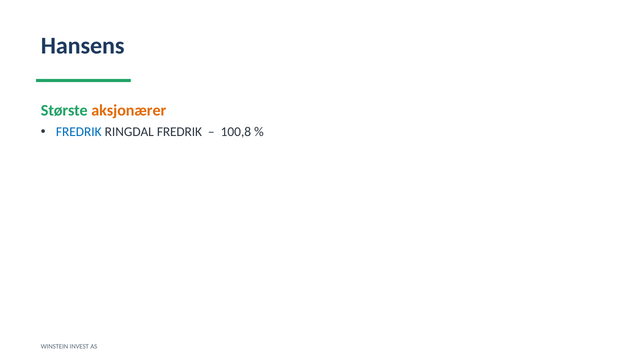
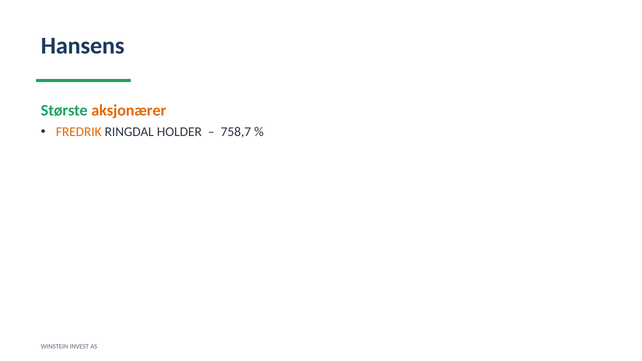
FREDRIK colour: blue -> orange (79, 132)
RINGDAL FREDRIK: FREDRIK -> HOLDER (179, 132)
100,8: 100,8 -> 758,7 (236, 132)
